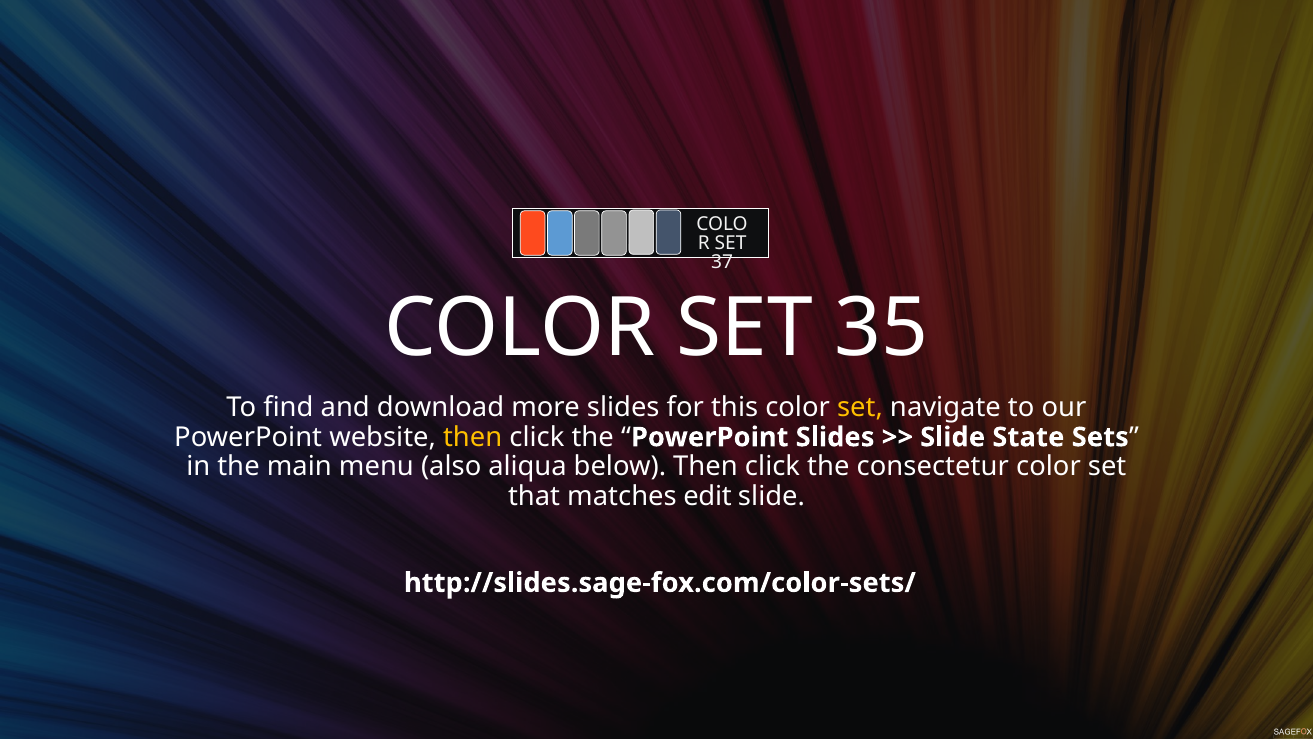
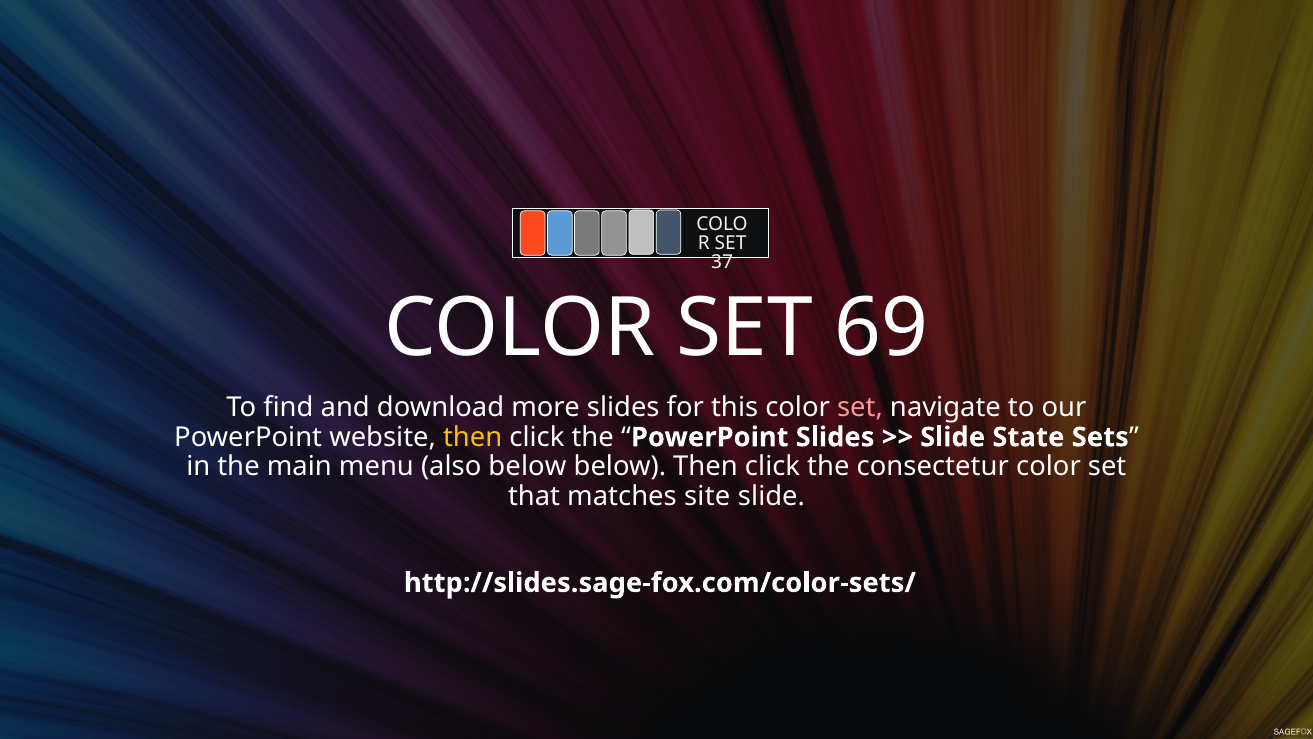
35: 35 -> 69 (881, 328)
set colour: yellow -> pink (860, 407)
also aliqua: aliqua -> below (527, 467)
edit: edit -> site (707, 496)
